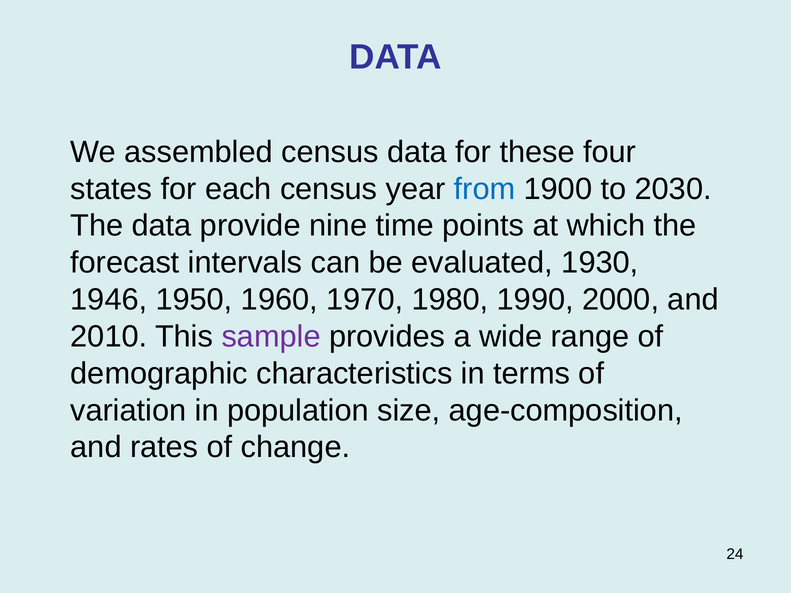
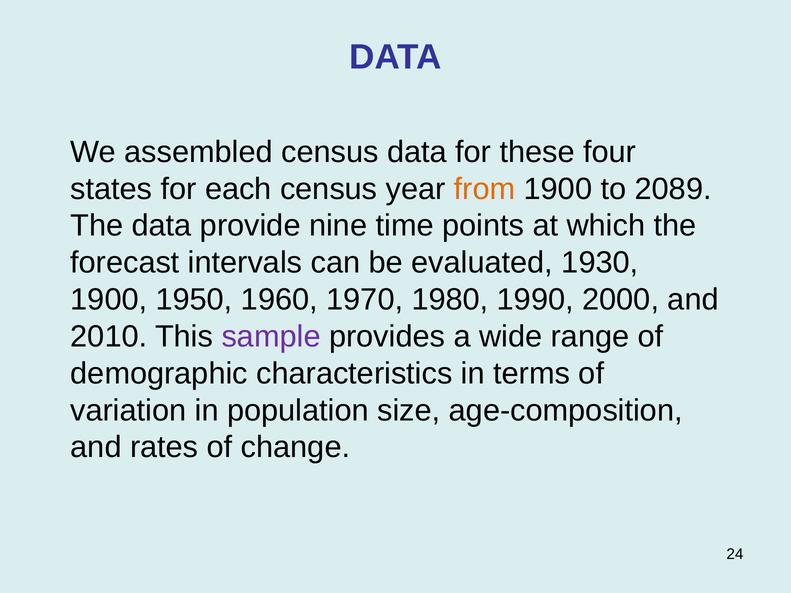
from colour: blue -> orange (485, 189)
2030: 2030 -> 2089 (673, 189)
1946: 1946 -> 1900 (109, 300)
